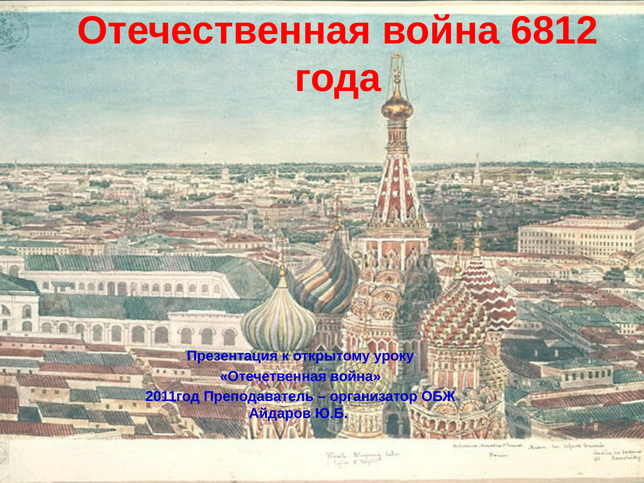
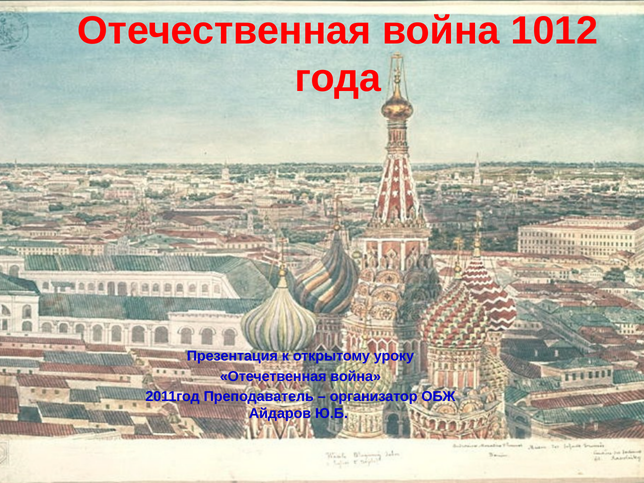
6812: 6812 -> 1012 (554, 31)
